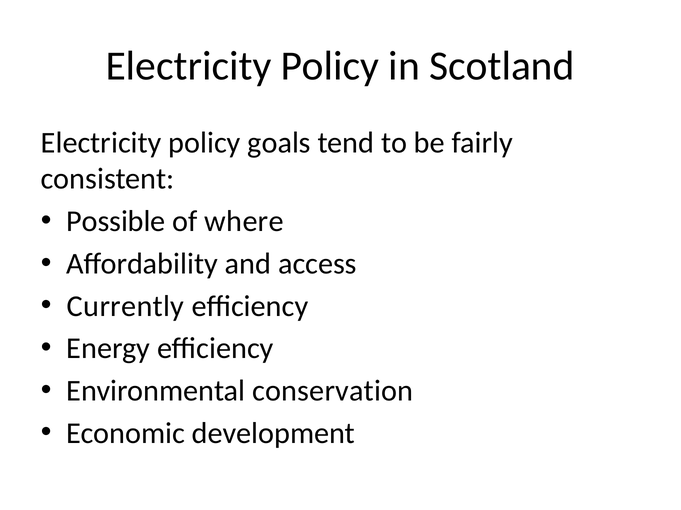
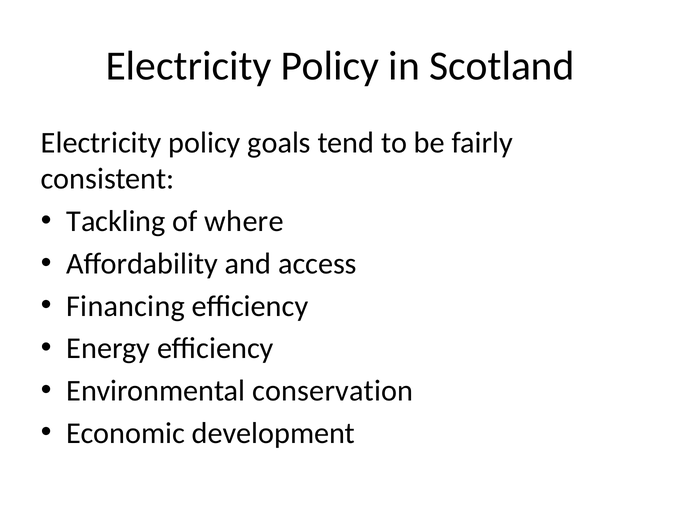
Possible: Possible -> Tackling (116, 222)
Currently: Currently -> Financing (126, 306)
